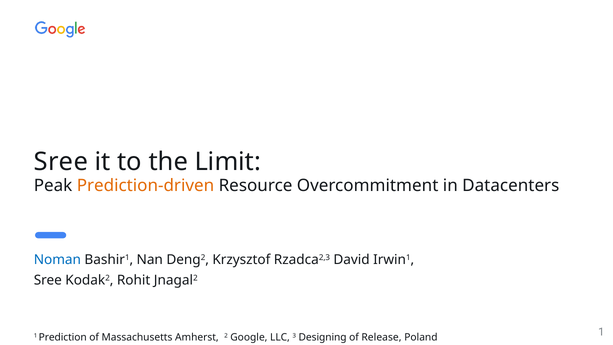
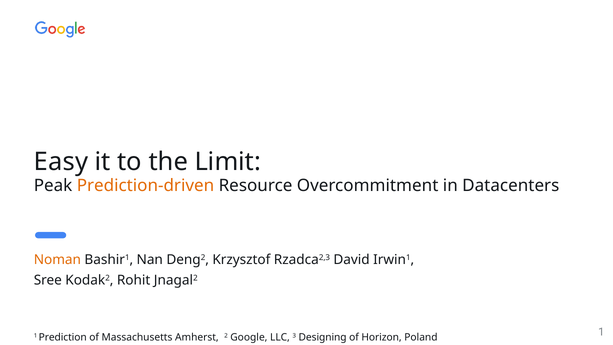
Sree: Sree -> Easy (61, 162)
Noman colour: blue -> orange (57, 259)
Release: Release -> Horizon (382, 337)
